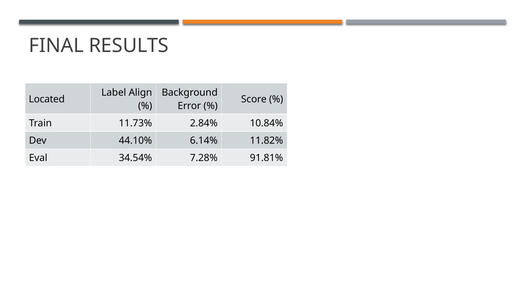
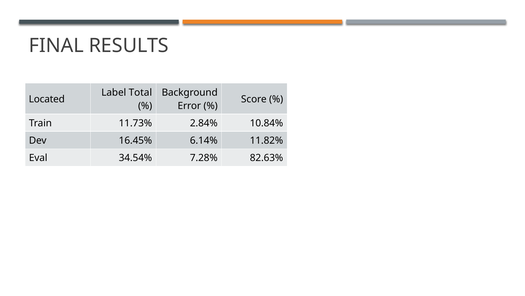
Align: Align -> Total (140, 92)
44.10%: 44.10% -> 16.45% (135, 140)
91.81%: 91.81% -> 82.63% (266, 158)
